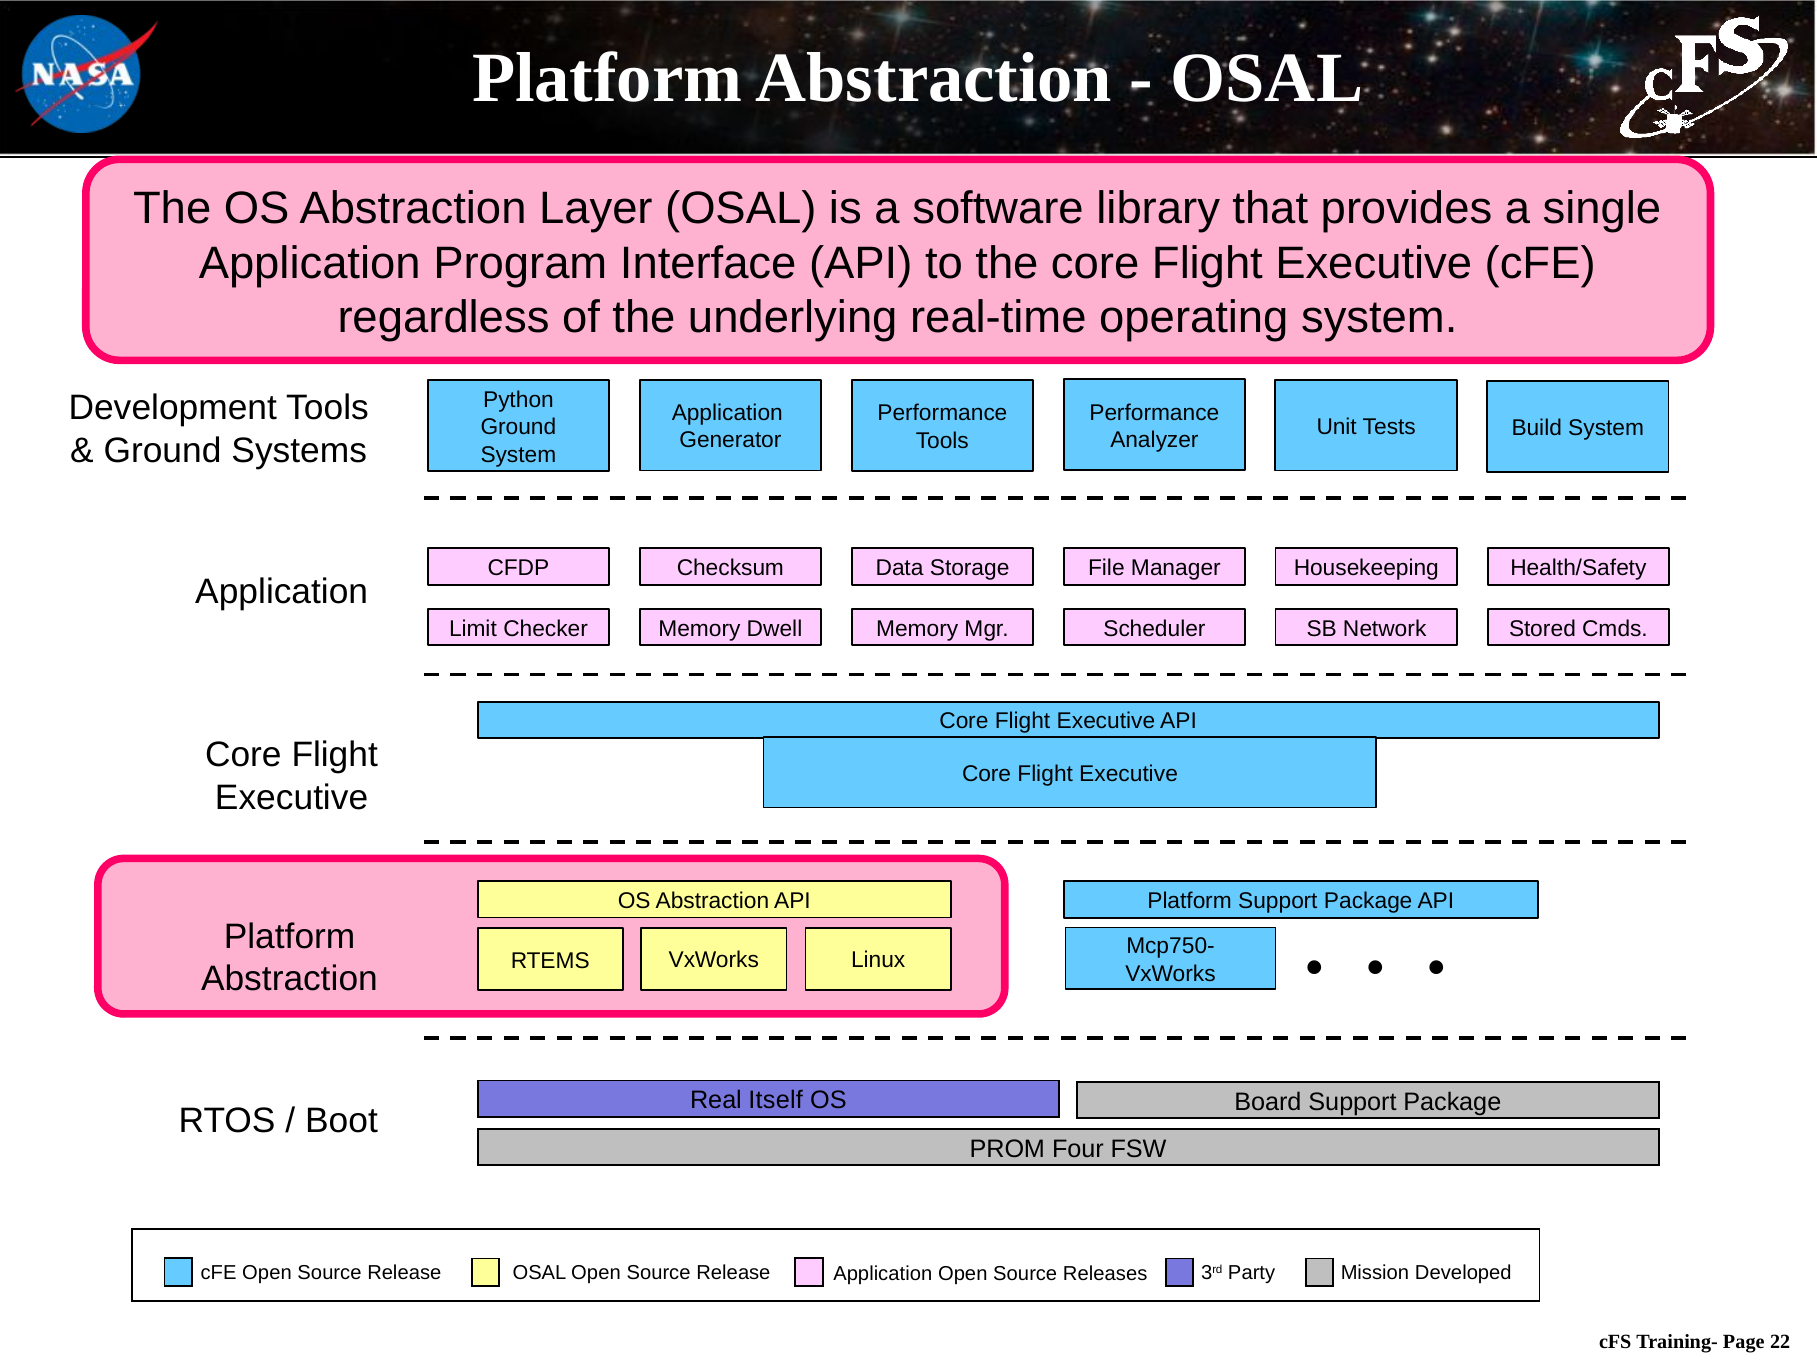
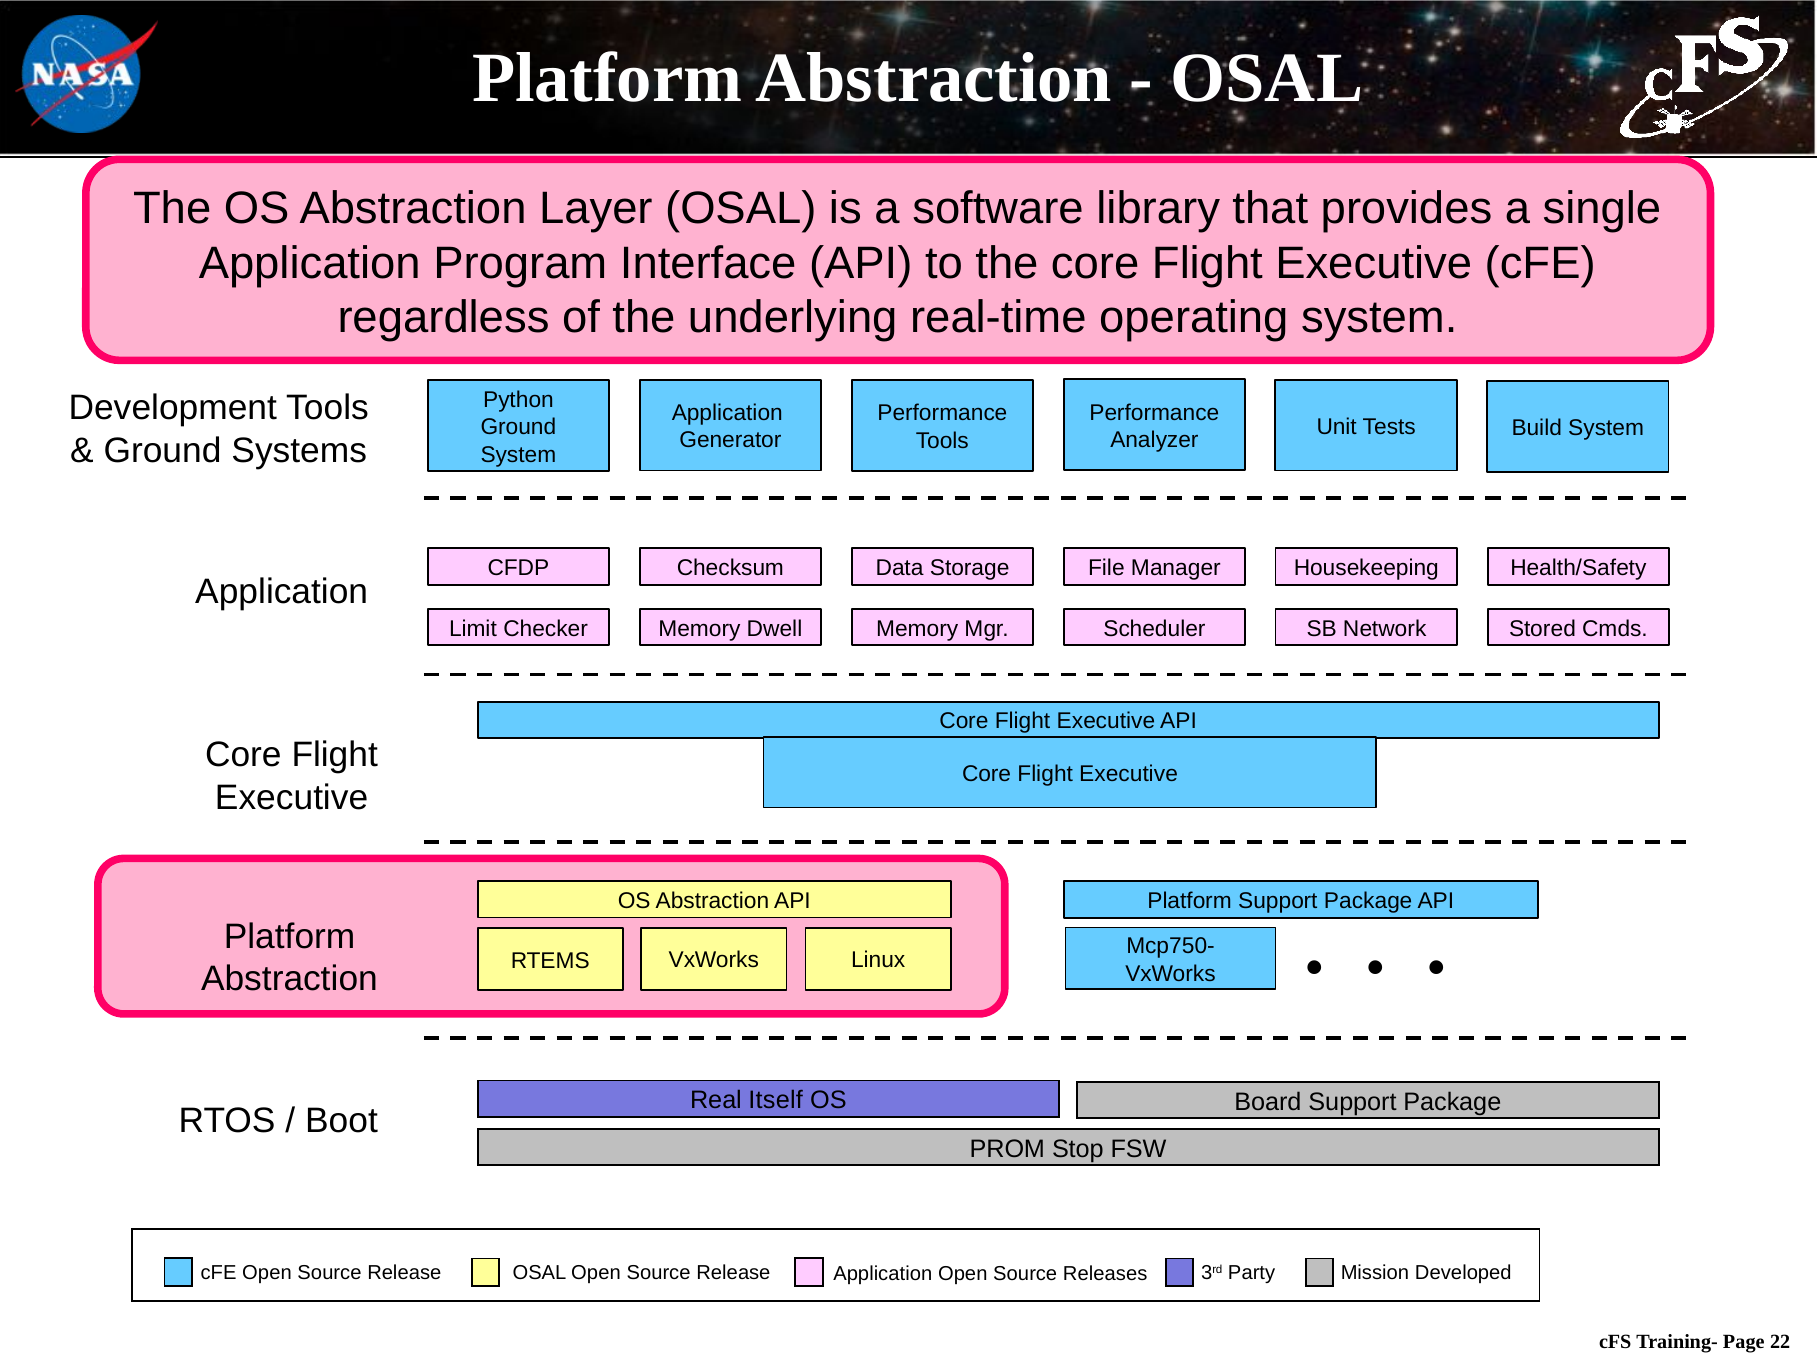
Four: Four -> Stop (1078, 1149)
